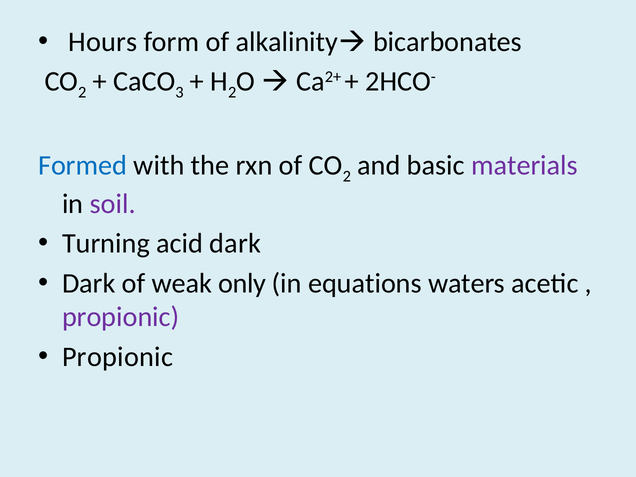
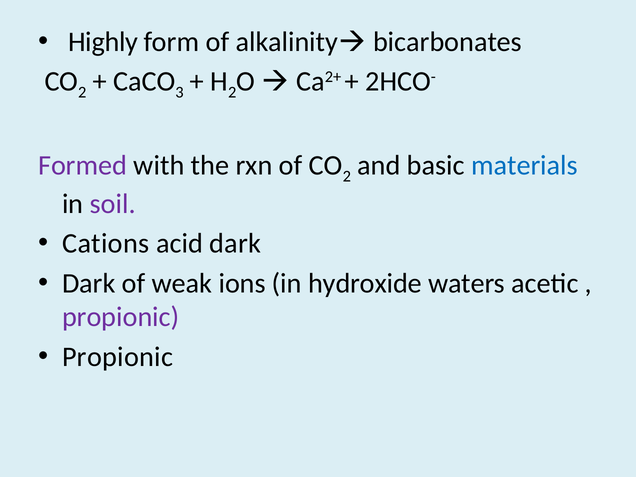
Hours: Hours -> Highly (103, 42)
Formed colour: blue -> purple (83, 165)
materials colour: purple -> blue (524, 165)
Turning: Turning -> Cations (106, 244)
only: only -> ions (242, 283)
equations: equations -> hydroxide (365, 283)
